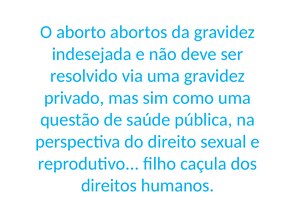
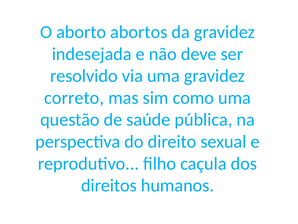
privado: privado -> correto (74, 98)
